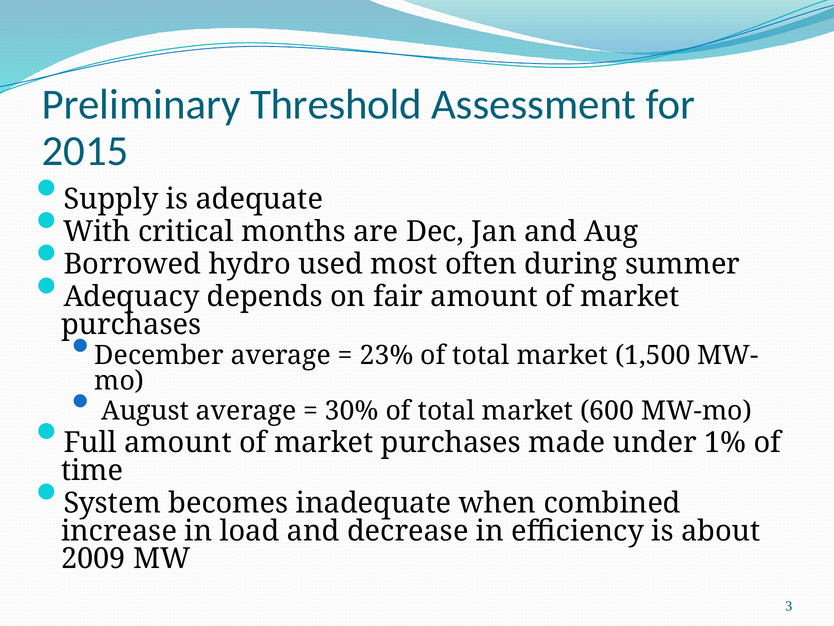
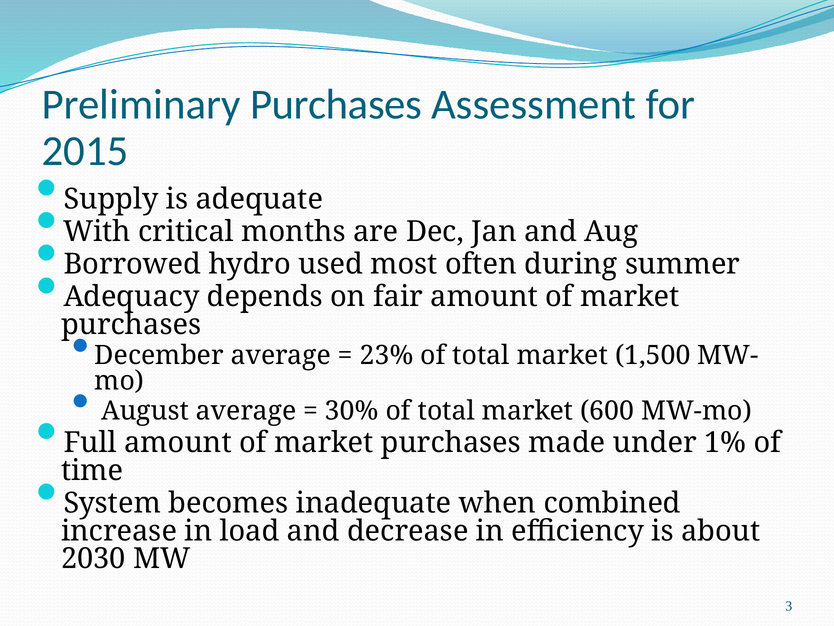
Preliminary Threshold: Threshold -> Purchases (336, 105)
2009: 2009 -> 2030 (93, 558)
